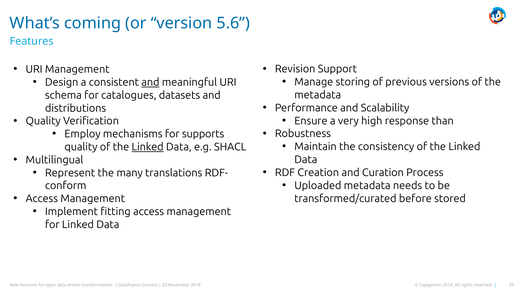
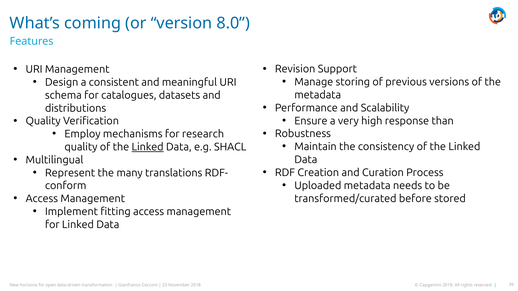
5.6: 5.6 -> 8.0 (233, 23)
and underline: present -> none (150, 82)
supports: supports -> research (203, 134)
